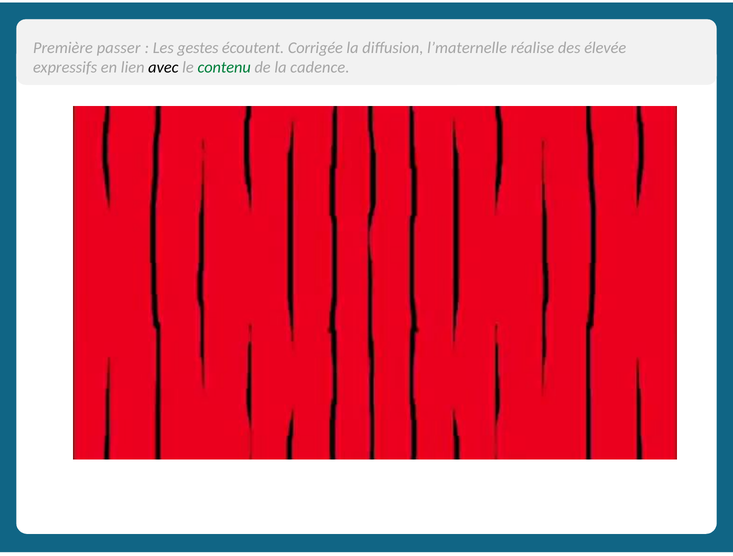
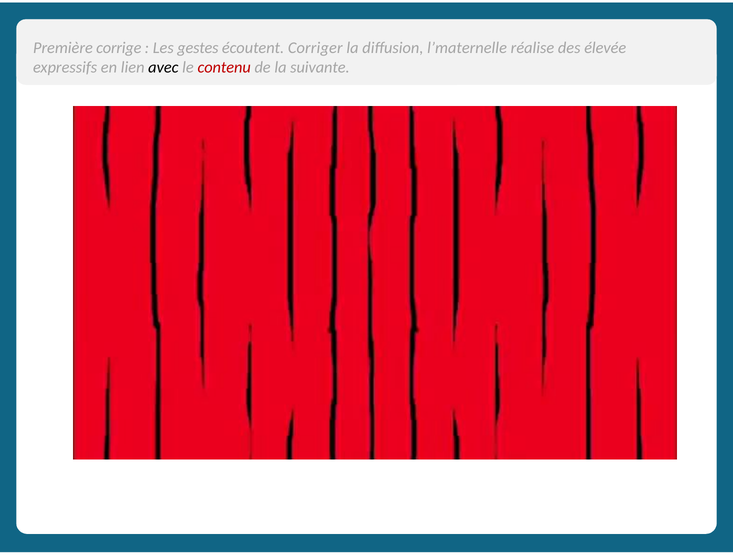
passer: passer -> corrige (119, 48)
Corrigée: Corrigée -> Corriger (315, 48)
contenu colour: green -> red (224, 68)
cadence: cadence -> suivante (320, 68)
